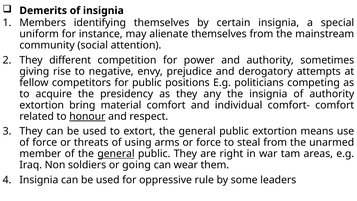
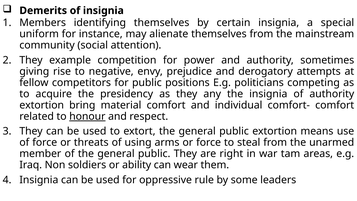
different: different -> example (70, 60)
general underline: present -> none (116, 154)
going: going -> ability (137, 165)
